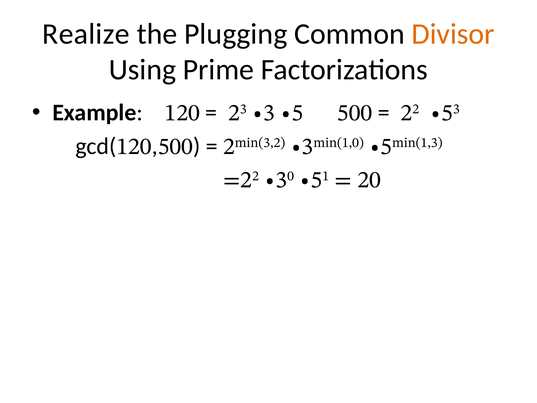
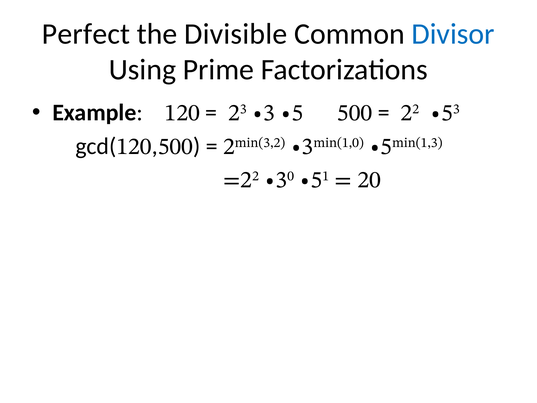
Realize: Realize -> Perfect (86, 34)
Plugging: Plugging -> Divisible (236, 34)
Divisor colour: orange -> blue (453, 34)
